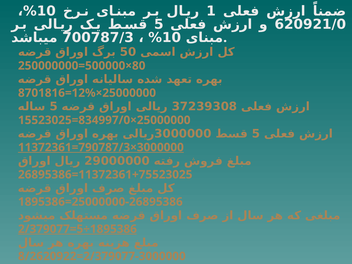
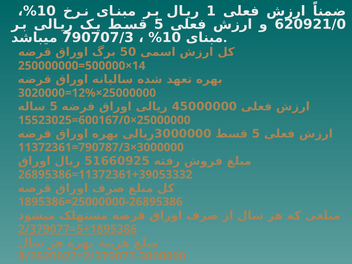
700787/3: 700787/3 -> 790707/3 (98, 37)
250000000=500000×80: 250000000=500000×80 -> 250000000=500000×14 (82, 66)
8701816=12%×25000000: 8701816=12%×25000000 -> 3020000=12%×25000000 (87, 93)
37239308: 37239308 -> 45000000 (204, 107)
15523025=834997/0×25000000: 15523025=834997/0×25000000 -> 15523025=600167/0×25000000 (104, 120)
11372361=790787/3×3000000 underline: present -> none (101, 147)
29000000: 29000000 -> 51660925 (117, 161)
26895386=11372361+75523025: 26895386=11372361+75523025 -> 26895386=11372361+39053332 (105, 175)
